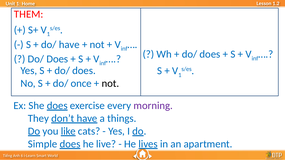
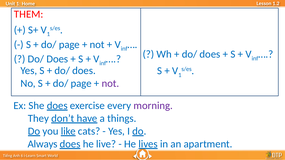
have: have -> page (69, 45)
once: once -> page (81, 84)
not colour: black -> purple (110, 84)
Simple: Simple -> Always (43, 144)
